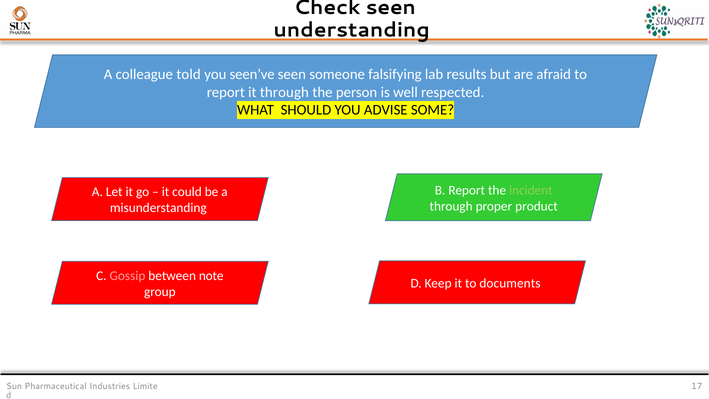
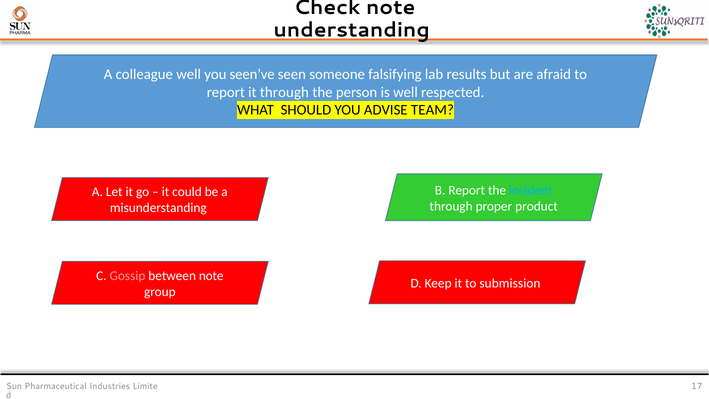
Check seen: seen -> note (391, 7)
colleague told: told -> well (189, 74)
SOME: SOME -> TEAM (432, 110)
incident colour: light green -> light blue (531, 190)
documents: documents -> submission (510, 283)
